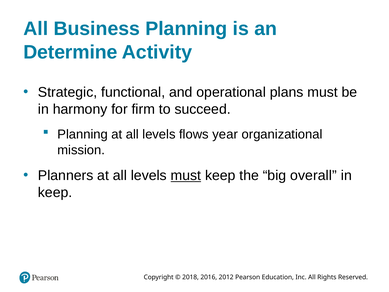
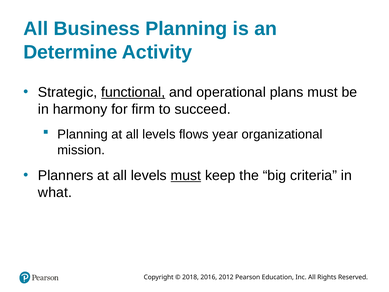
functional underline: none -> present (133, 92)
overall: overall -> criteria (314, 175)
keep: keep -> what (55, 192)
